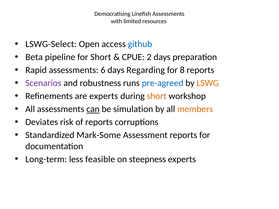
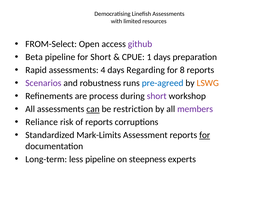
LSWG-Select: LSWG-Select -> FROM-Select (51, 44)
github colour: blue -> purple (140, 44)
2: 2 -> 1 (149, 57)
6: 6 -> 4 (103, 70)
are experts: experts -> process (104, 96)
short colour: orange -> purple (157, 96)
simulation: simulation -> restriction (133, 109)
members colour: orange -> purple (195, 109)
Deviates: Deviates -> Reliance (42, 122)
Mark-Some: Mark-Some -> Mark-Limits (99, 135)
for underline: none -> present (205, 135)
less feasible: feasible -> pipeline (100, 159)
